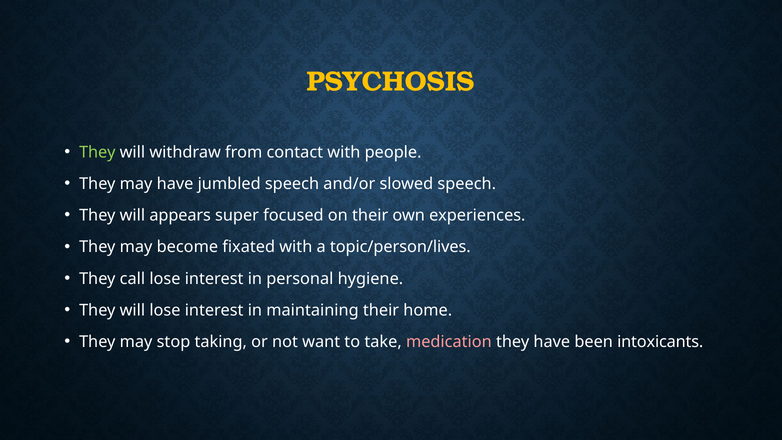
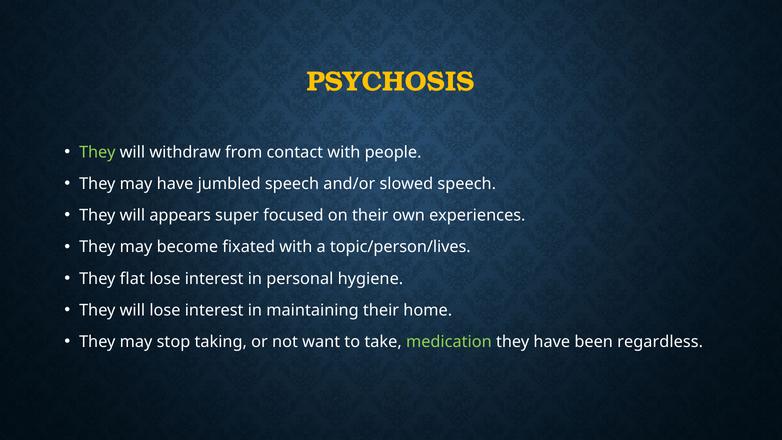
call: call -> flat (132, 279)
medication colour: pink -> light green (449, 342)
intoxicants: intoxicants -> regardless (660, 342)
